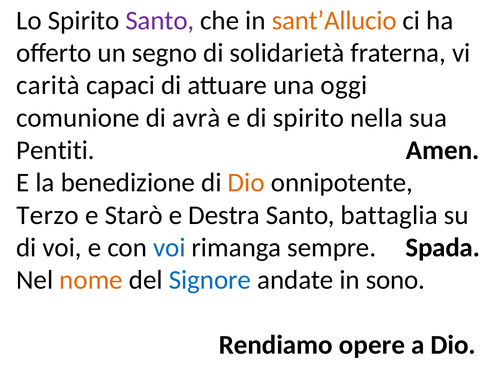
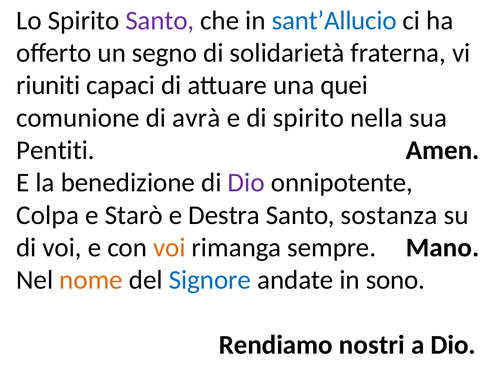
sant’Allucio colour: orange -> blue (334, 21)
carità: carità -> riuniti (48, 85)
oggi: oggi -> quei (344, 85)
Dio colour: orange -> purple (246, 183)
Terzo: Terzo -> Colpa (48, 215)
battaglia: battaglia -> sostanza (389, 215)
voi colour: blue -> orange (169, 248)
Spada: Spada -> Mano (443, 248)
opere: opere -> nostri (372, 345)
